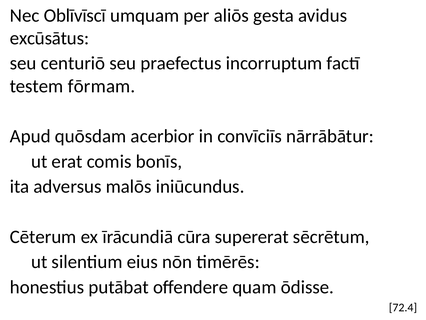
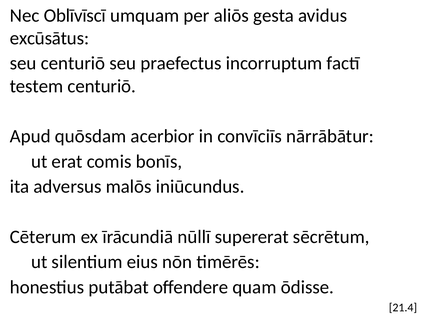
testem fōrmam: fōrmam -> centuriō (102, 86)
cūra: cūra -> nūllī (194, 237)
72.4: 72.4 -> 21.4 (403, 307)
